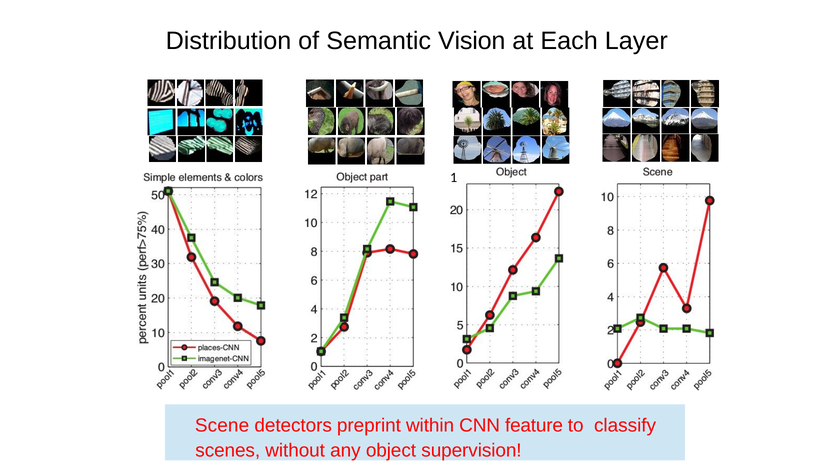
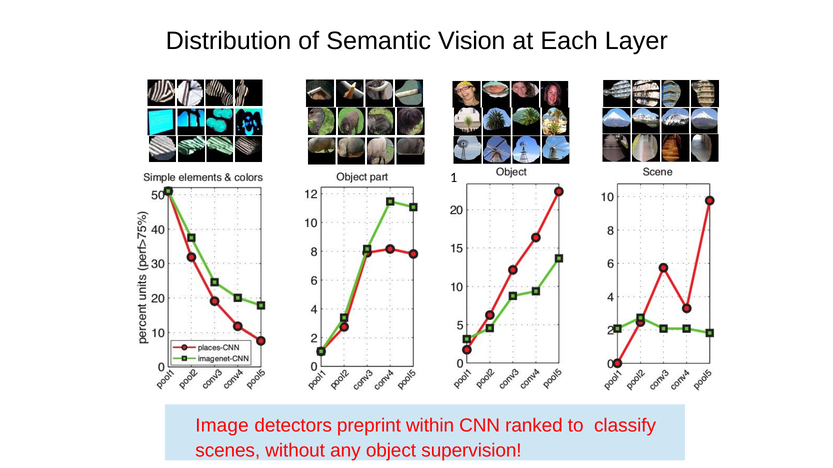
Scene: Scene -> Image (222, 426)
feature: feature -> ranked (534, 426)
